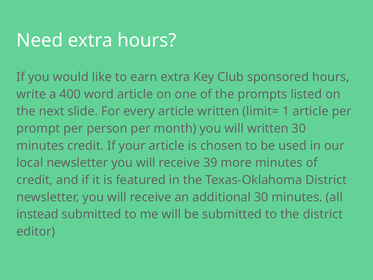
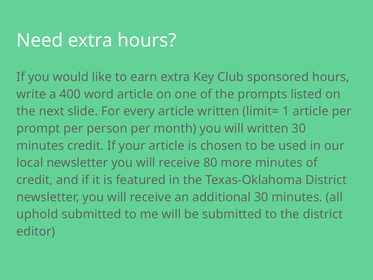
39: 39 -> 80 (210, 163)
instead: instead -> uphold (37, 214)
